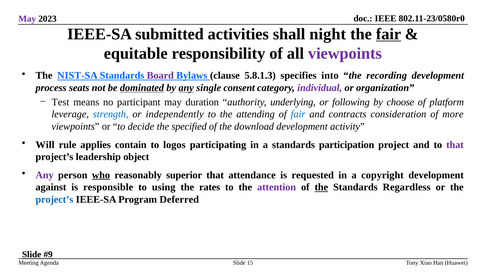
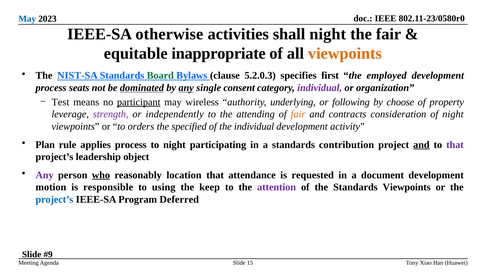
May colour: purple -> blue (27, 19)
submitted: submitted -> otherwise (169, 34)
fair underline: present -> none (389, 34)
responsibility: responsibility -> inappropriate (219, 53)
viewpoints colour: purple -> orange (345, 53)
Board colour: purple -> green (160, 75)
5.8.1.3: 5.8.1.3 -> 5.2.0.3 (260, 75)
into: into -> first (330, 75)
recording: recording -> employed (387, 75)
participant underline: none -> present (139, 102)
duration: duration -> wireless (202, 102)
platform: platform -> property (447, 102)
strength colour: blue -> purple (111, 114)
fair colour: blue -> orange (298, 114)
of more: more -> night (453, 114)
decide: decide -> orders (141, 126)
the download: download -> individual (254, 126)
Will: Will -> Plan (45, 144)
applies contain: contain -> process (131, 144)
to logos: logos -> night (174, 144)
participation: participation -> contribution (347, 144)
and underline: none -> present (421, 144)
superior: superior -> location (184, 175)
copyright: copyright -> document (383, 175)
against: against -> motion (51, 187)
rates: rates -> keep (210, 187)
the underline: present -> none (321, 187)
Standards Regardless: Regardless -> Viewpoints (407, 187)
